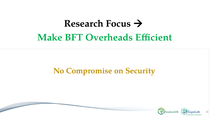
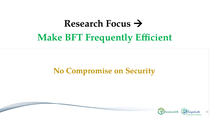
Overheads: Overheads -> Frequently (109, 38)
